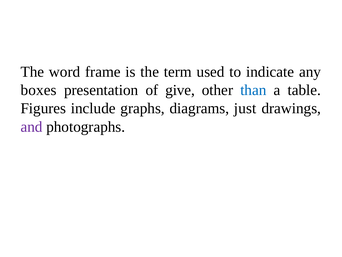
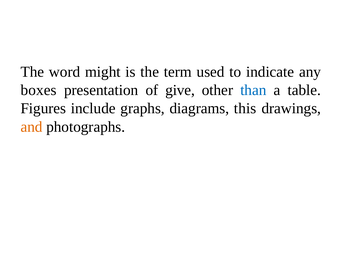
frame: frame -> might (103, 72)
just: just -> this (245, 108)
and colour: purple -> orange (31, 126)
